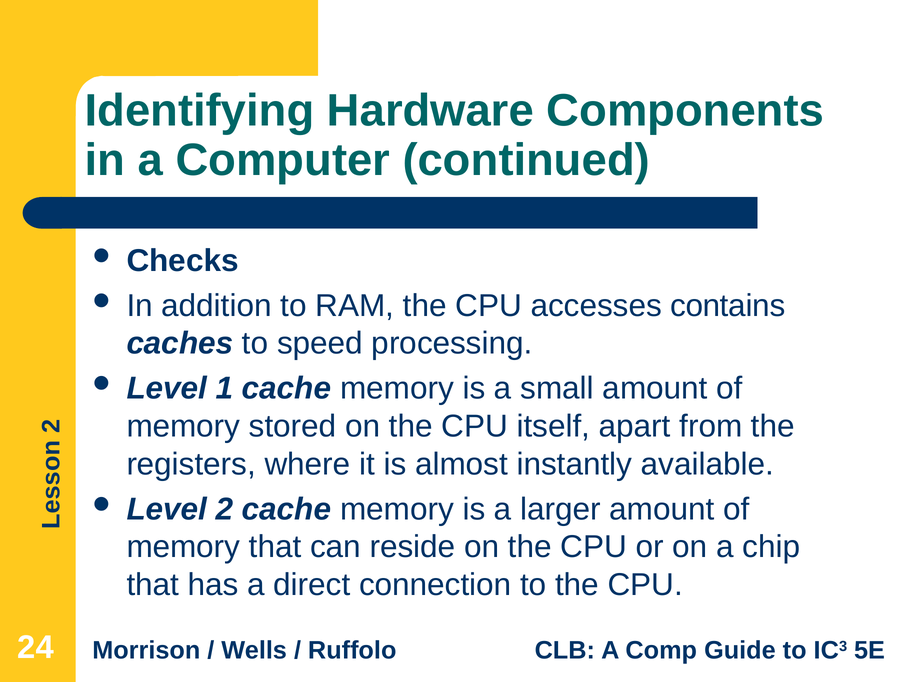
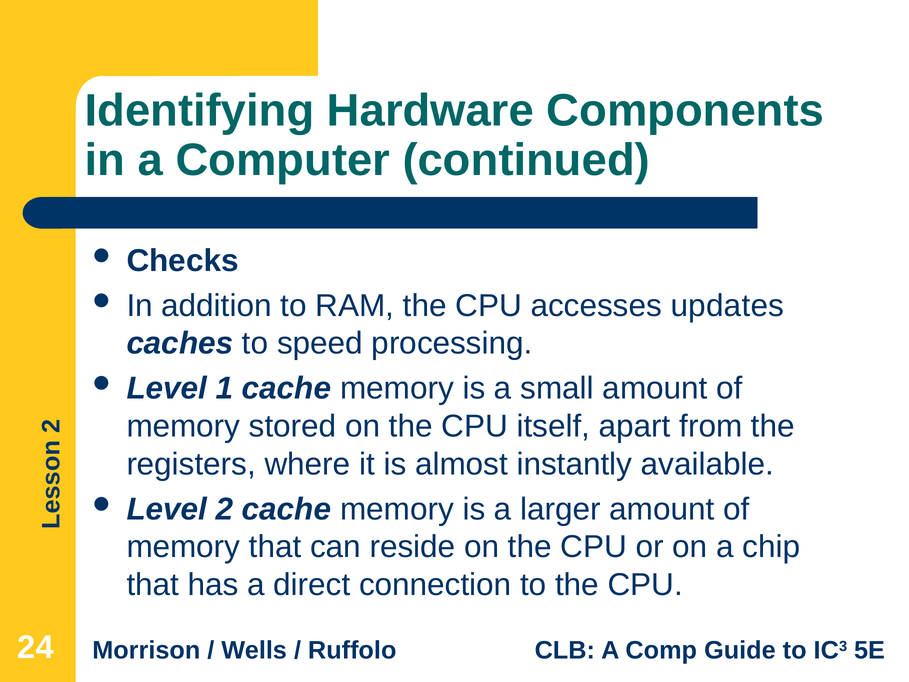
contains: contains -> updates (727, 305)
